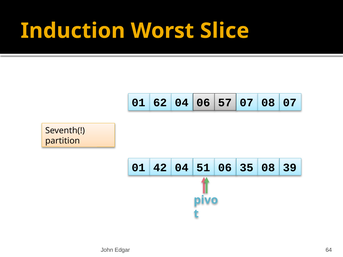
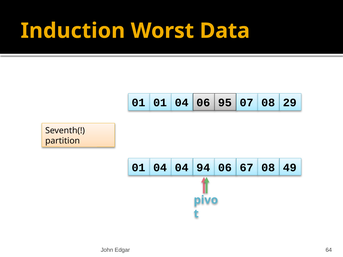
Slice: Slice -> Data (225, 31)
01 62: 62 -> 01 (160, 103)
57: 57 -> 95 (225, 103)
08 07: 07 -> 29 (290, 103)
42: 42 -> 04 (160, 168)
51: 51 -> 94 (203, 168)
35: 35 -> 67 (247, 168)
39: 39 -> 49 (290, 168)
